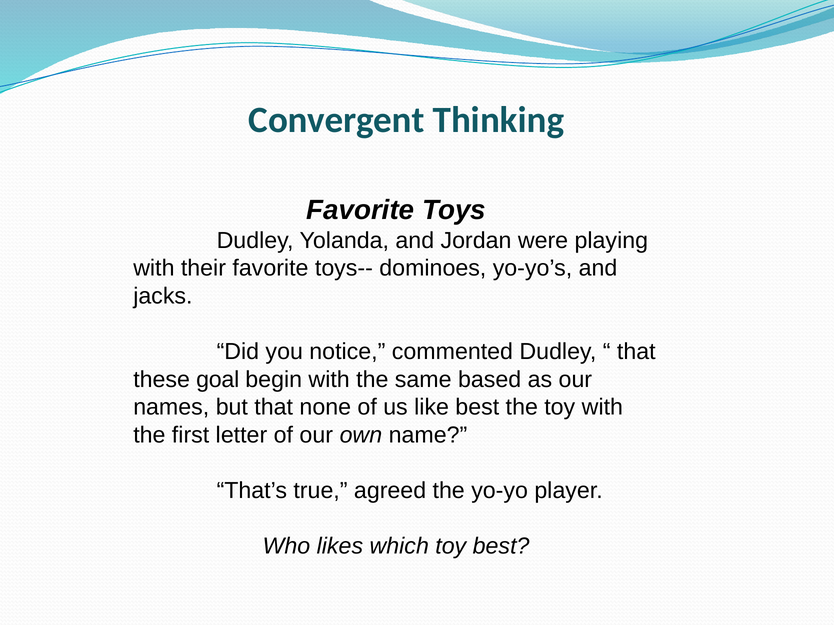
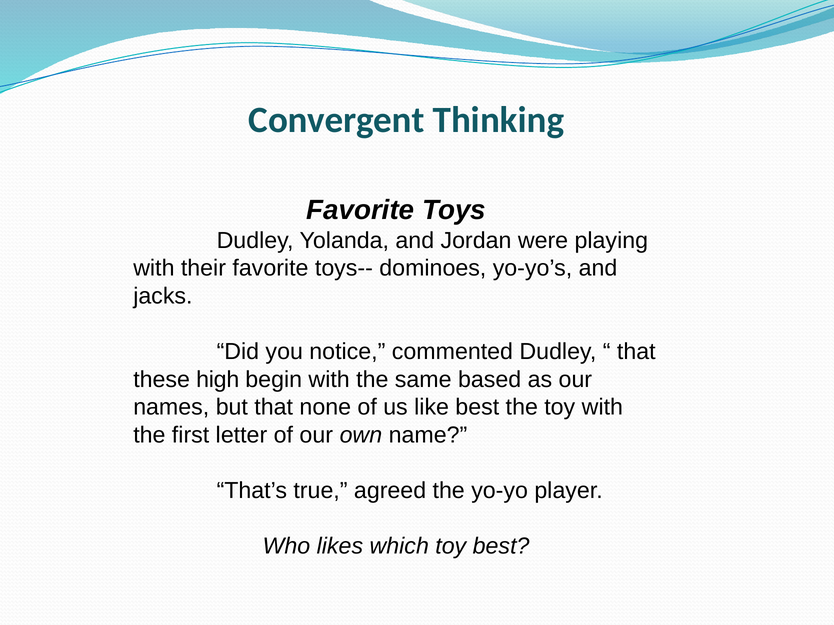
goal: goal -> high (218, 380)
